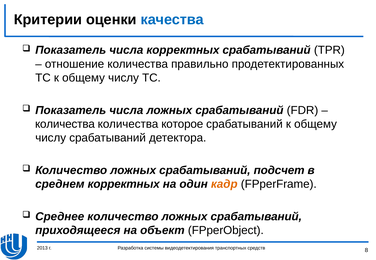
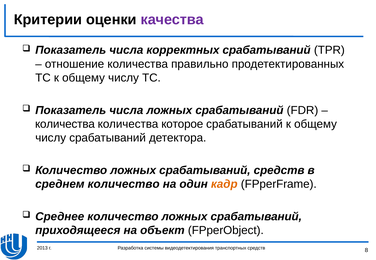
качества colour: blue -> purple (172, 20)
срабатываний подсчет: подсчет -> средств (279, 170)
среднем корректных: корректных -> количество (124, 184)
